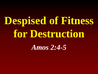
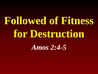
Despised: Despised -> Followed (25, 20)
